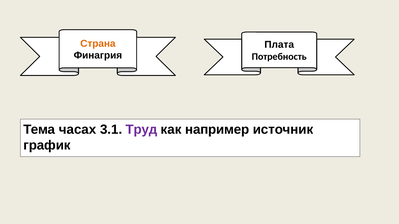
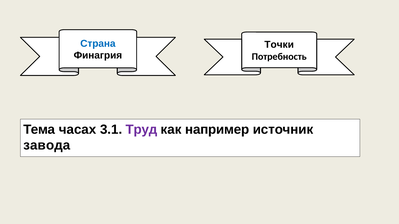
Страна colour: orange -> blue (98, 44)
Плата: Плата -> Точки (279, 45)
график: график -> завода (47, 146)
